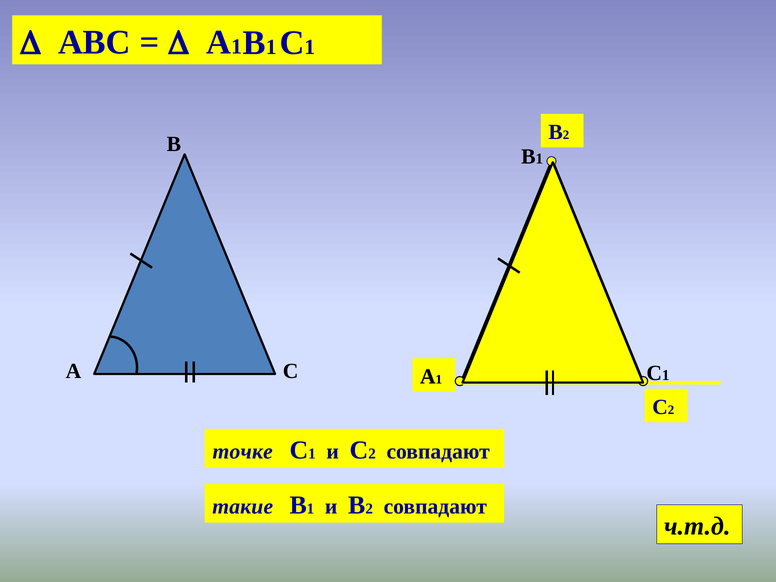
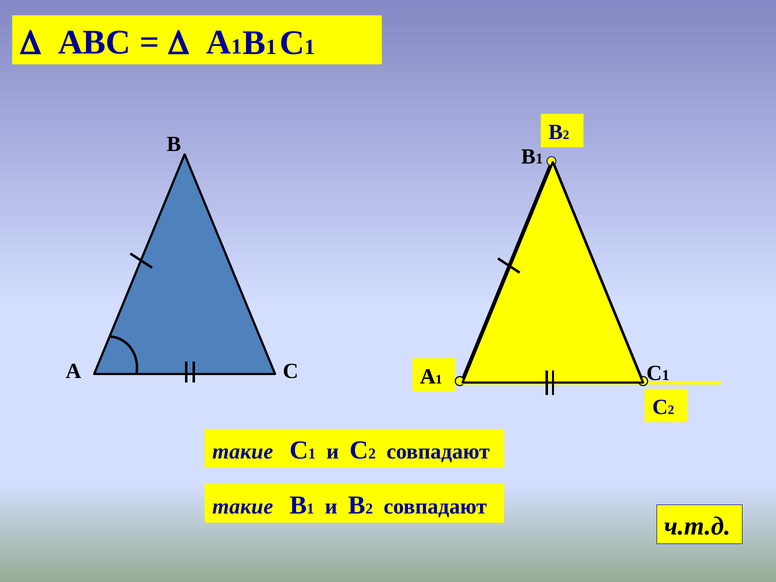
точке: точке -> такие (243, 452)
